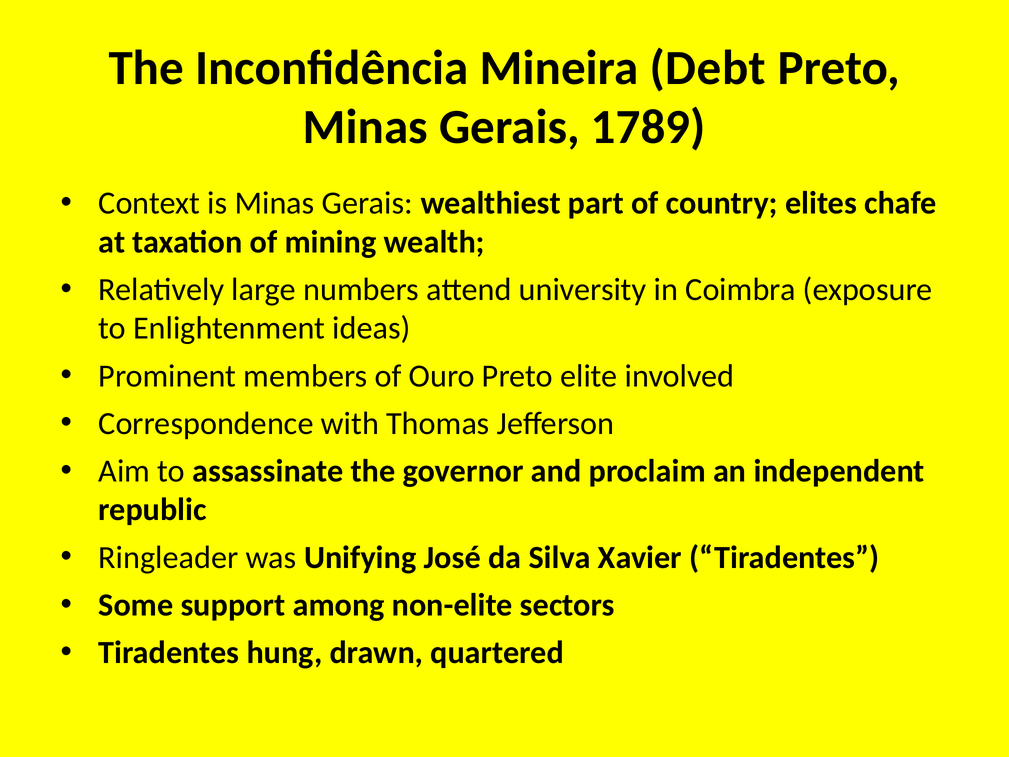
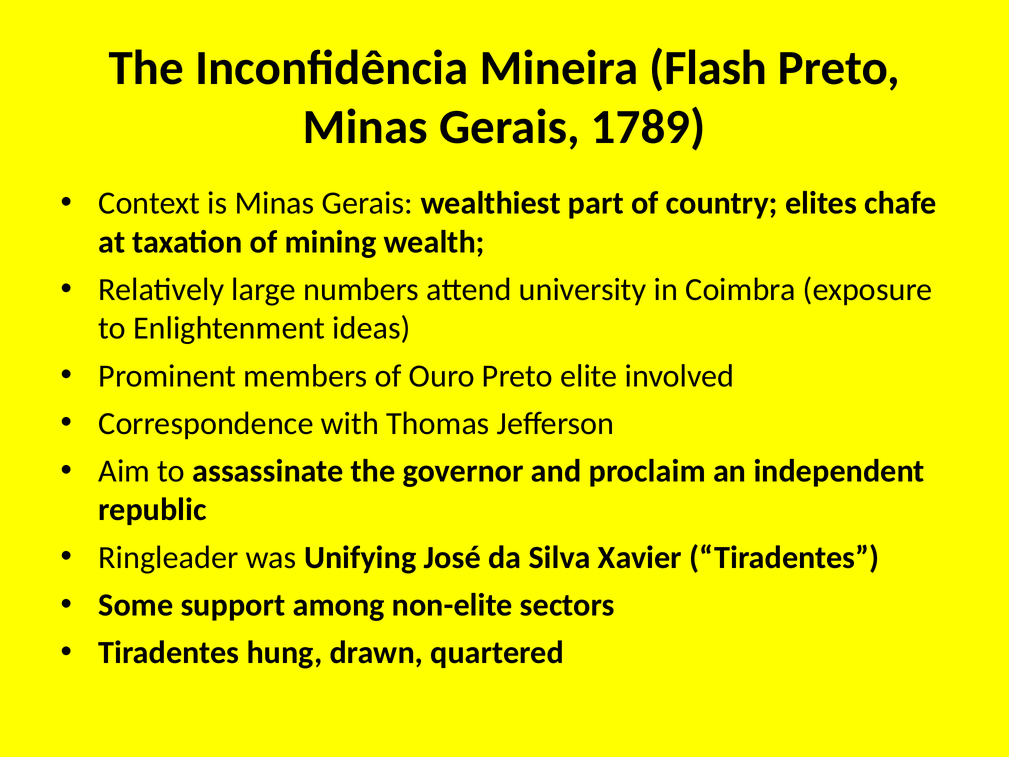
Debt: Debt -> Flash (708, 68)
